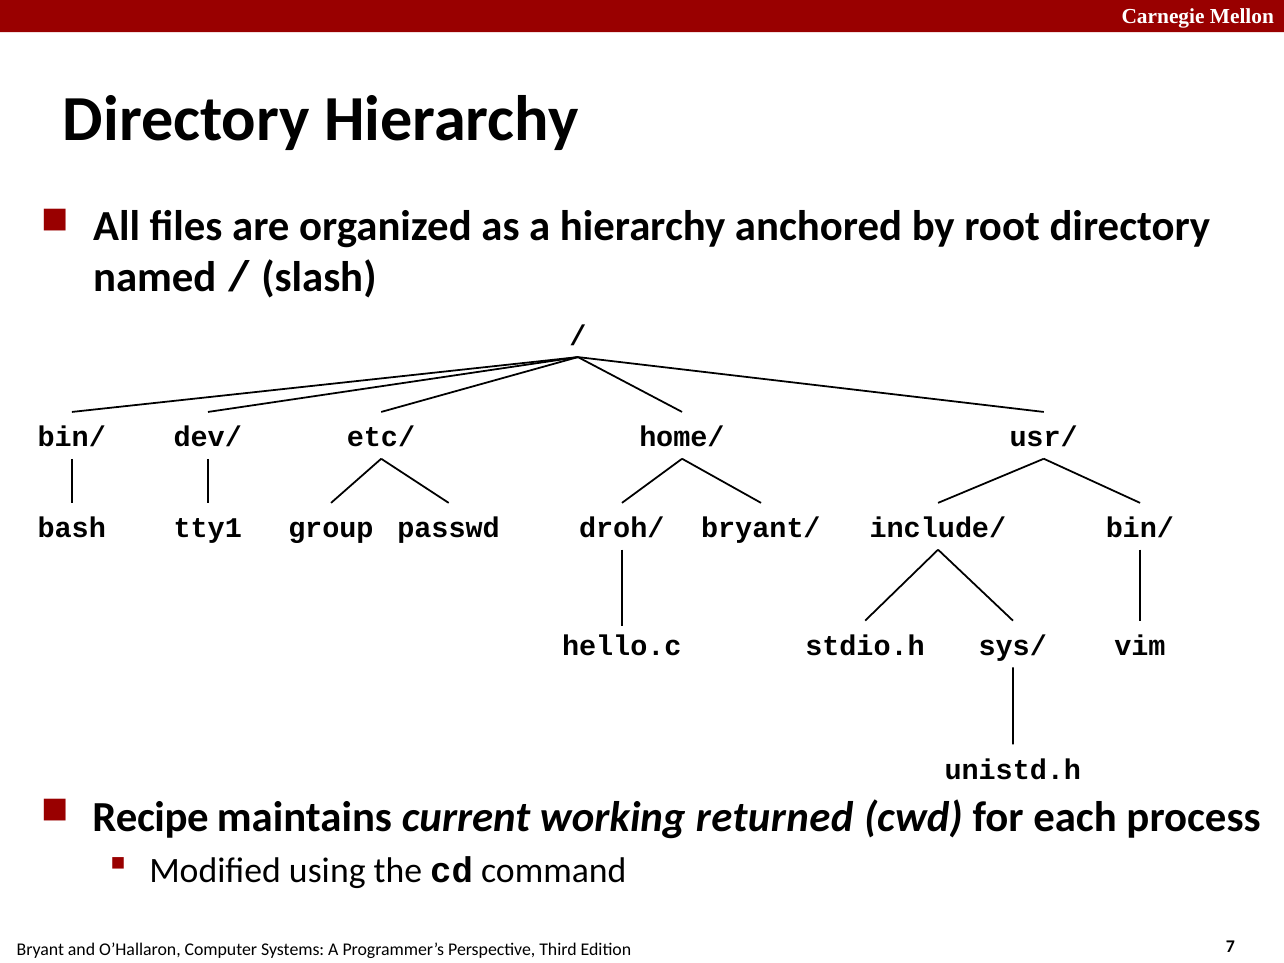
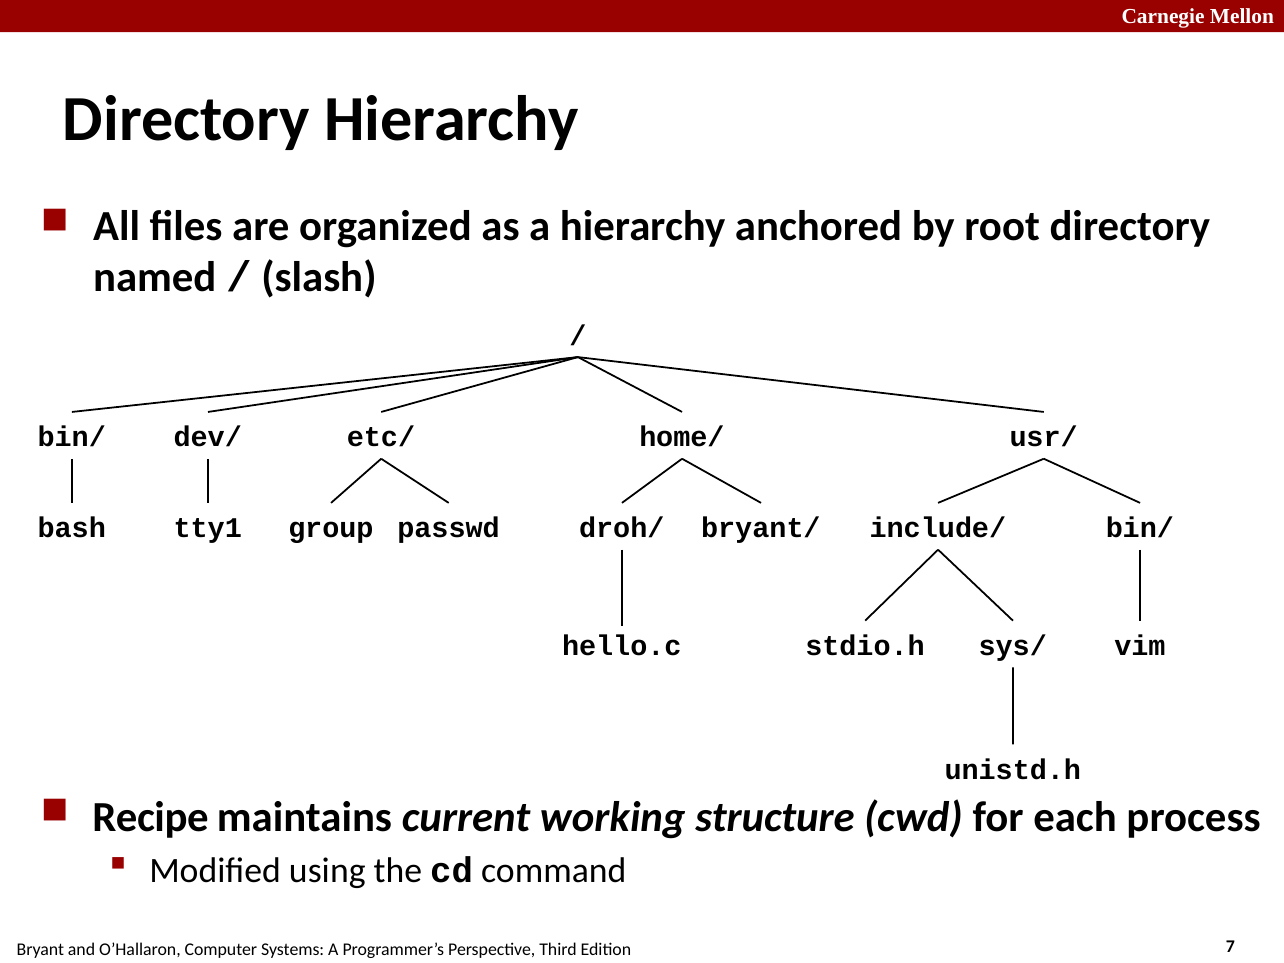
returned: returned -> structure (775, 817)
